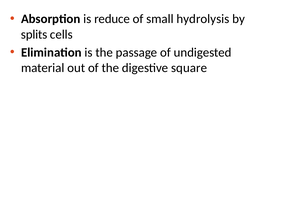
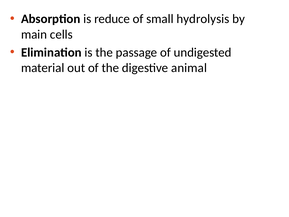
splits: splits -> main (34, 34)
square: square -> animal (189, 68)
